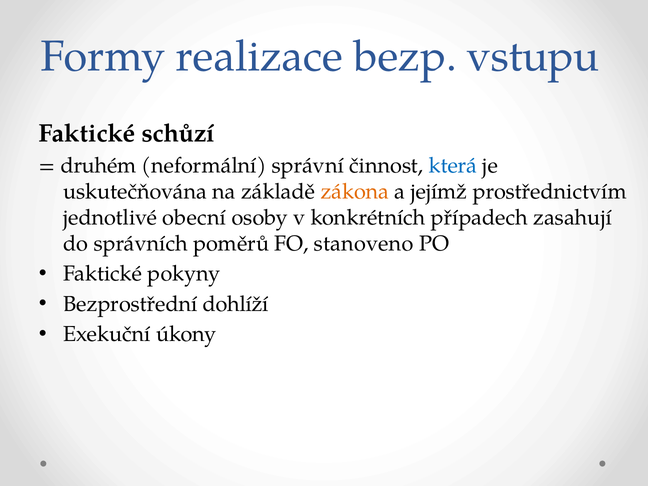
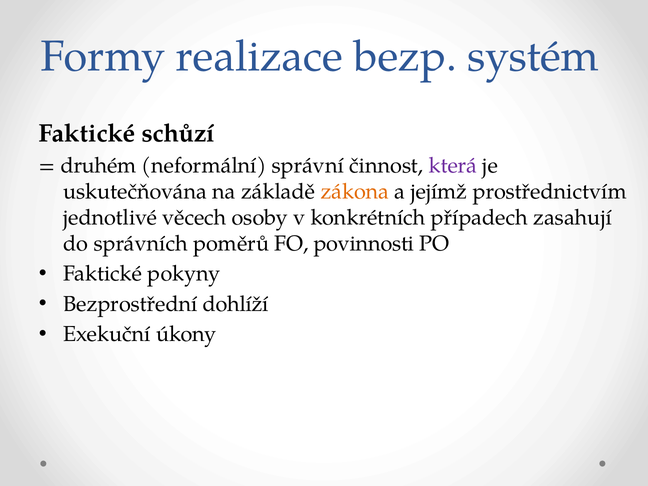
vstupu: vstupu -> systém (533, 57)
která colour: blue -> purple (453, 166)
obecní: obecní -> věcech (194, 218)
stanoveno: stanoveno -> povinnosti (364, 243)
